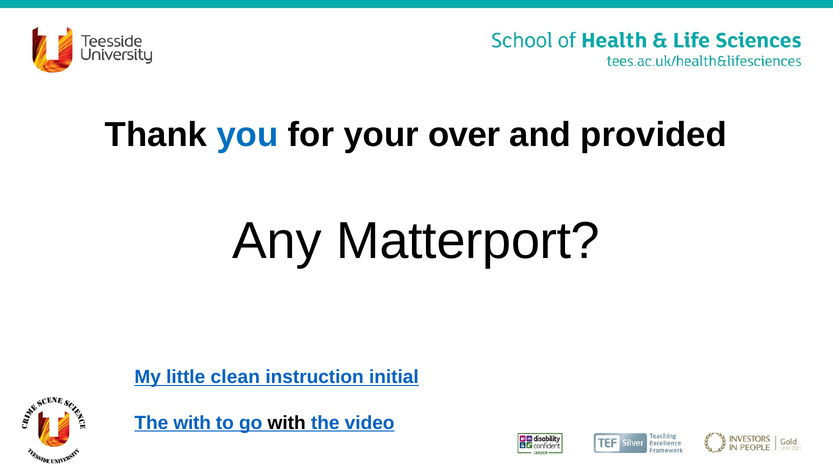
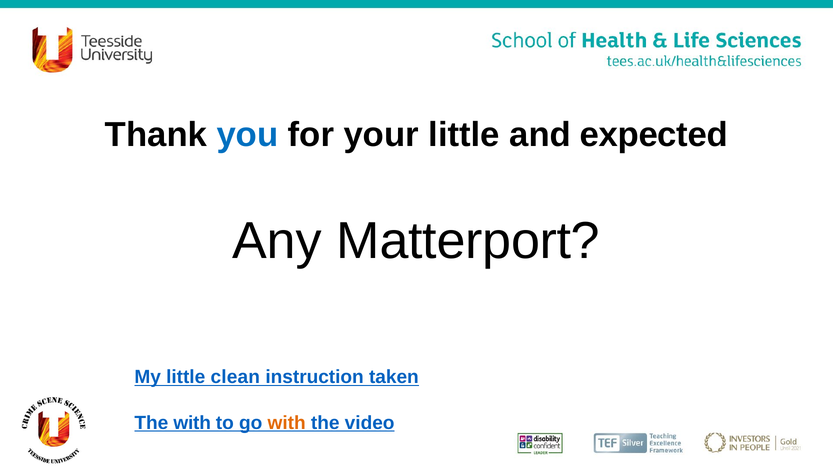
your over: over -> little (464, 135)
provided: provided -> expected (654, 135)
initial: initial -> taken (394, 377)
with colour: black -> orange (287, 423)
